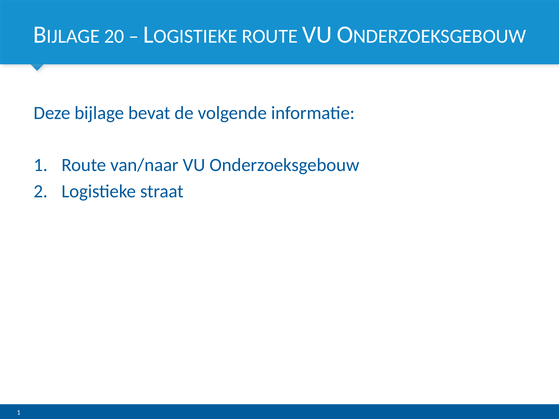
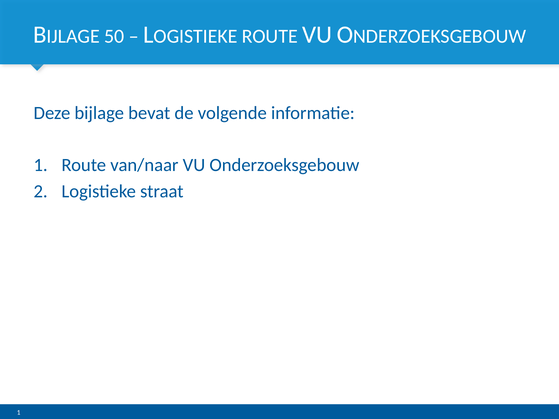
20: 20 -> 50 (114, 36)
